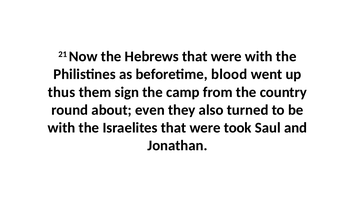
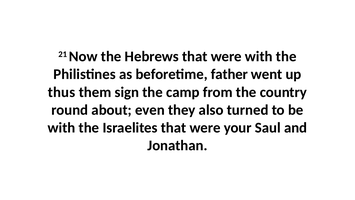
blood: blood -> father (229, 74)
took: took -> your (238, 127)
